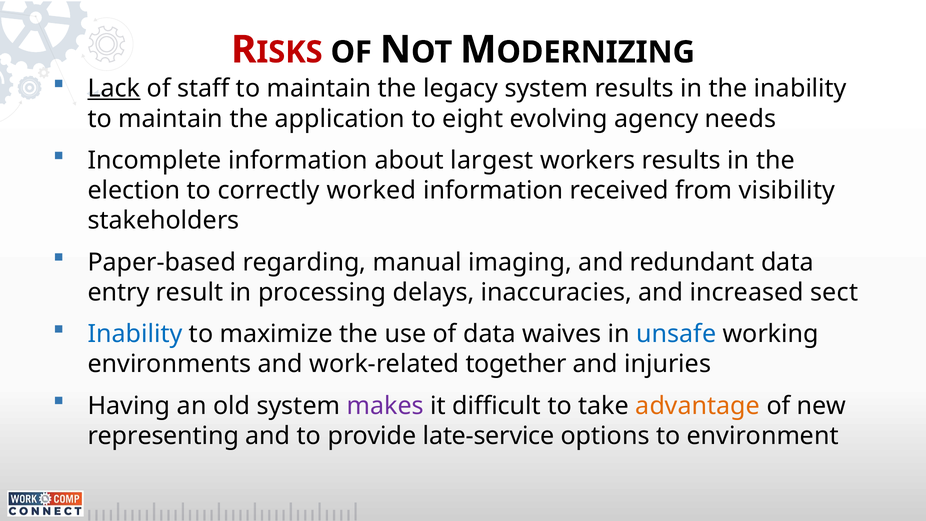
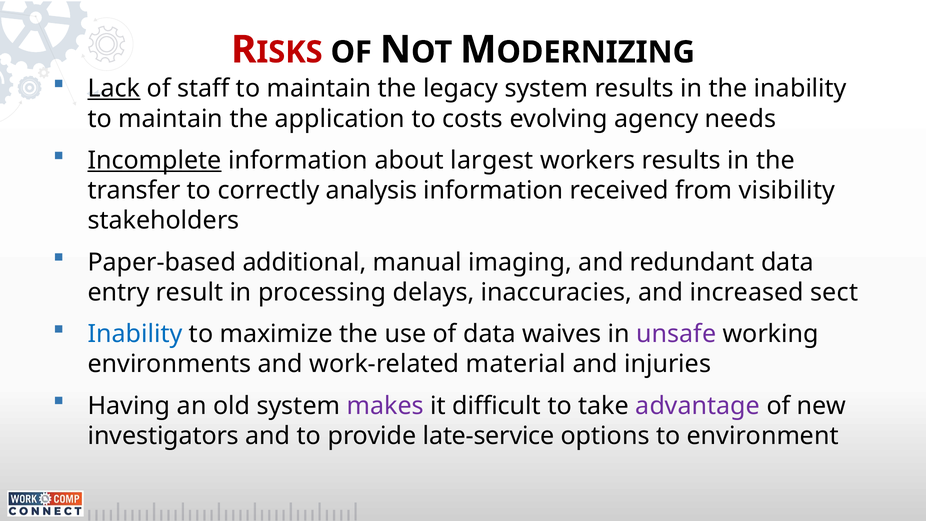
eight: eight -> costs (473, 119)
Incomplete underline: none -> present (155, 160)
election: election -> transfer (134, 190)
worked: worked -> analysis (372, 190)
regarding: regarding -> additional (304, 262)
unsafe colour: blue -> purple (676, 334)
together: together -> material (516, 364)
advantage colour: orange -> purple (698, 406)
representing: representing -> investigators (163, 436)
